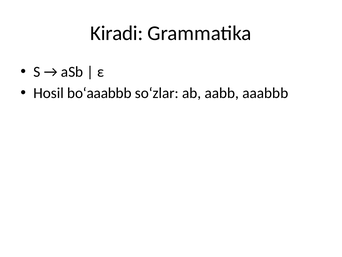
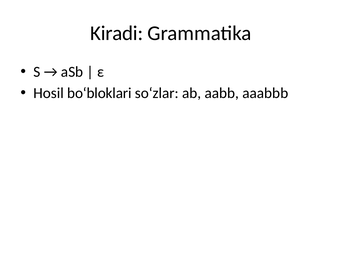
bo‘aaabbb: bo‘aaabbb -> bo‘bloklari (99, 93)
